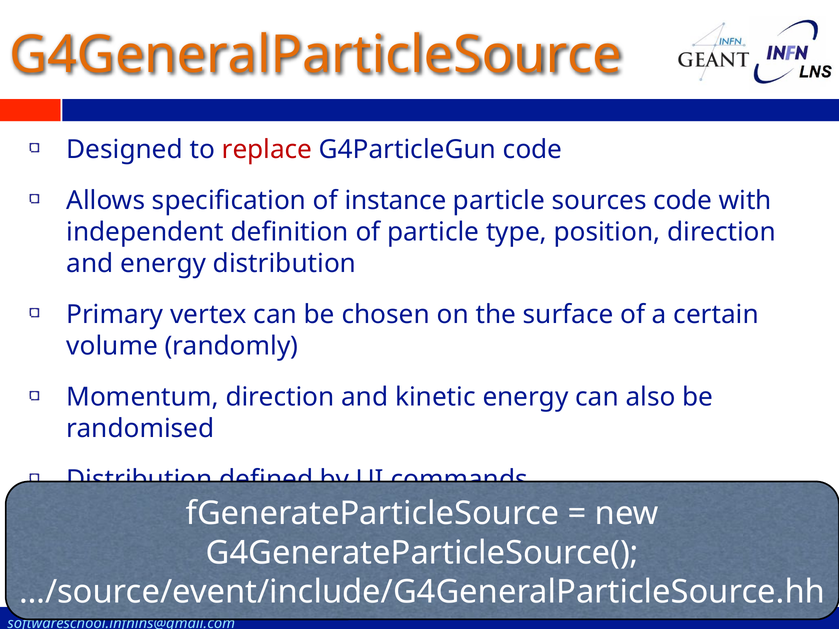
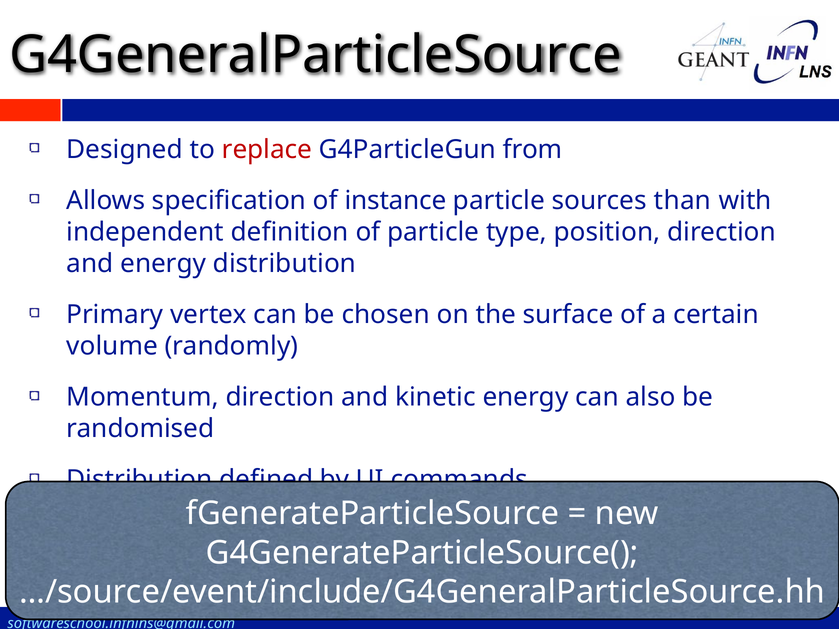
G4GeneralParticleSource colour: orange -> black (315, 55)
G4ParticleGun code: code -> from (533, 149)
sources code: code -> than (683, 201)
